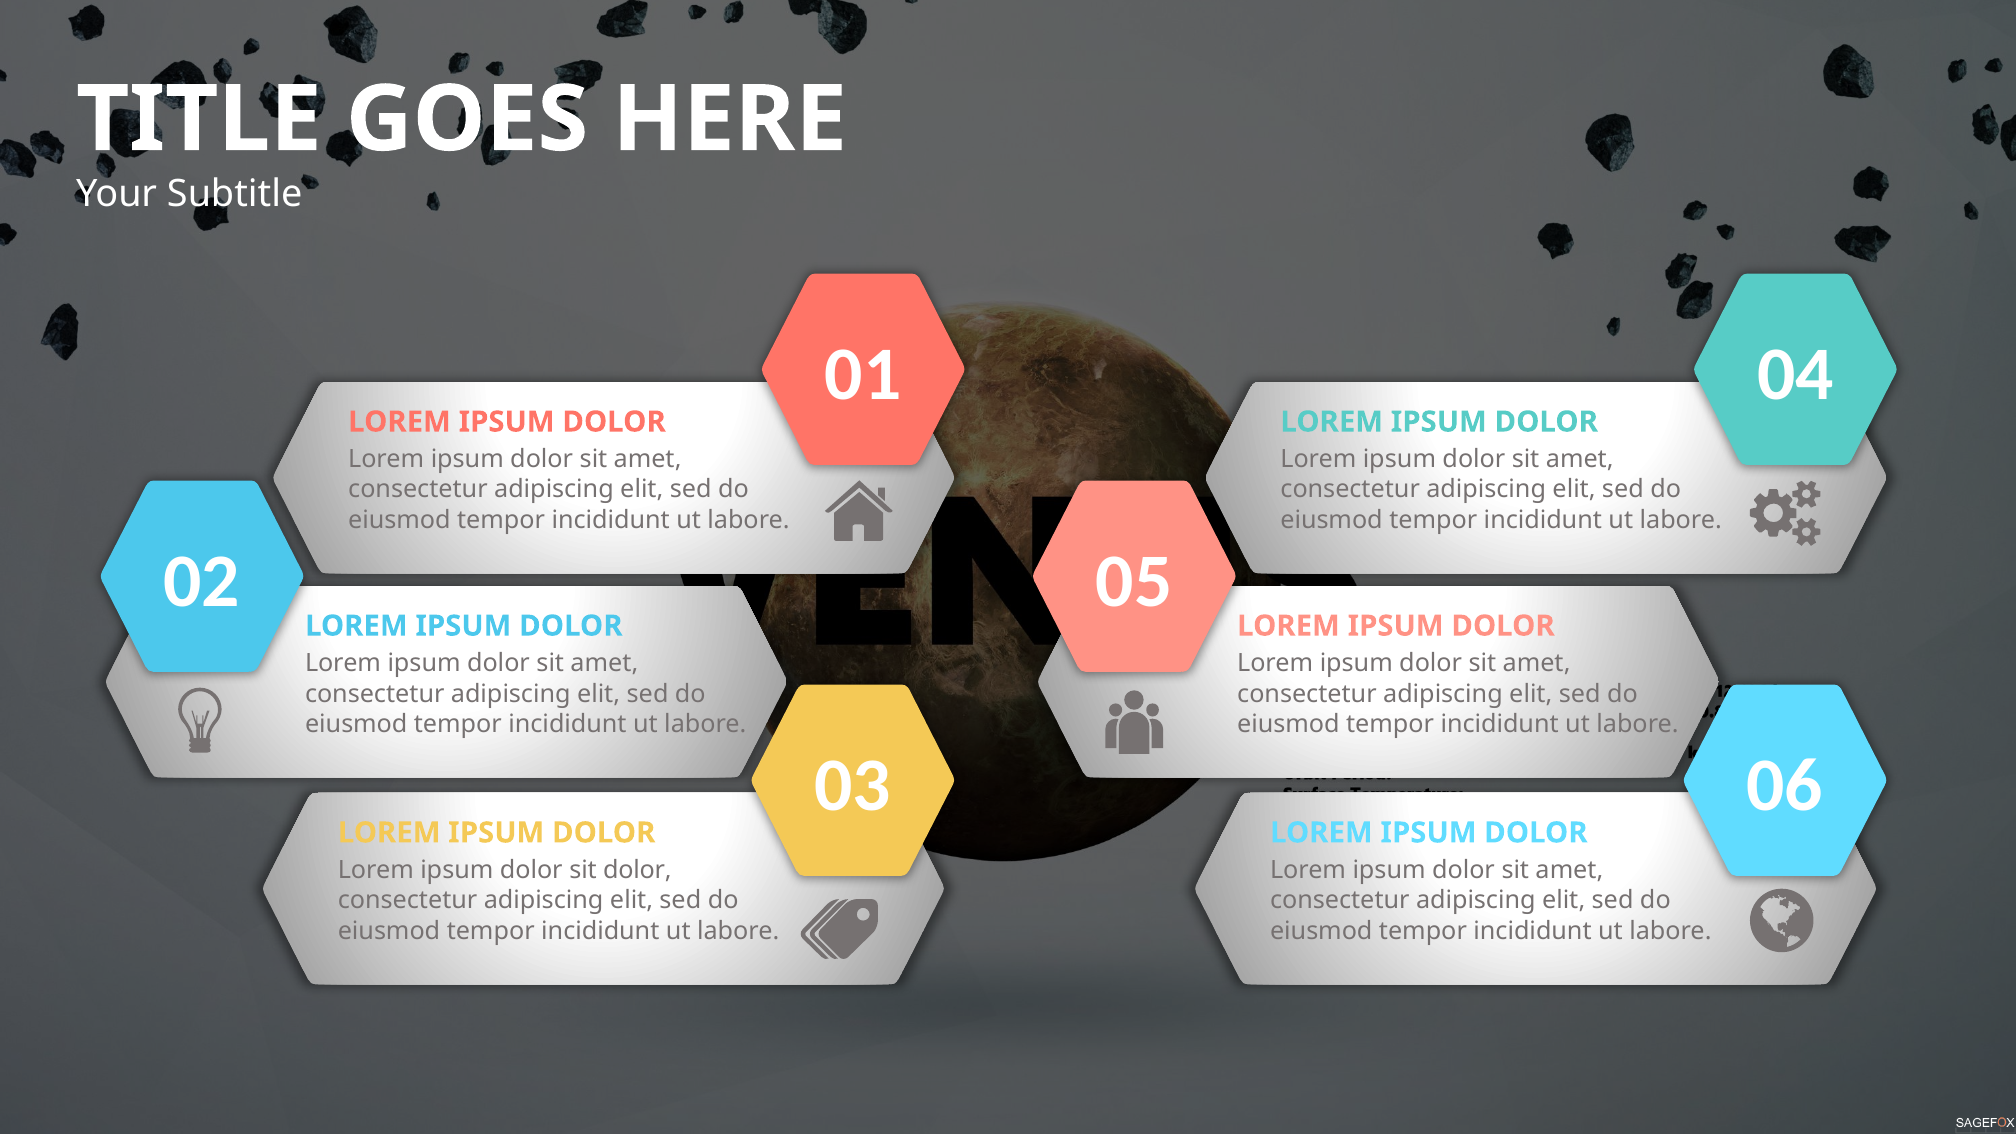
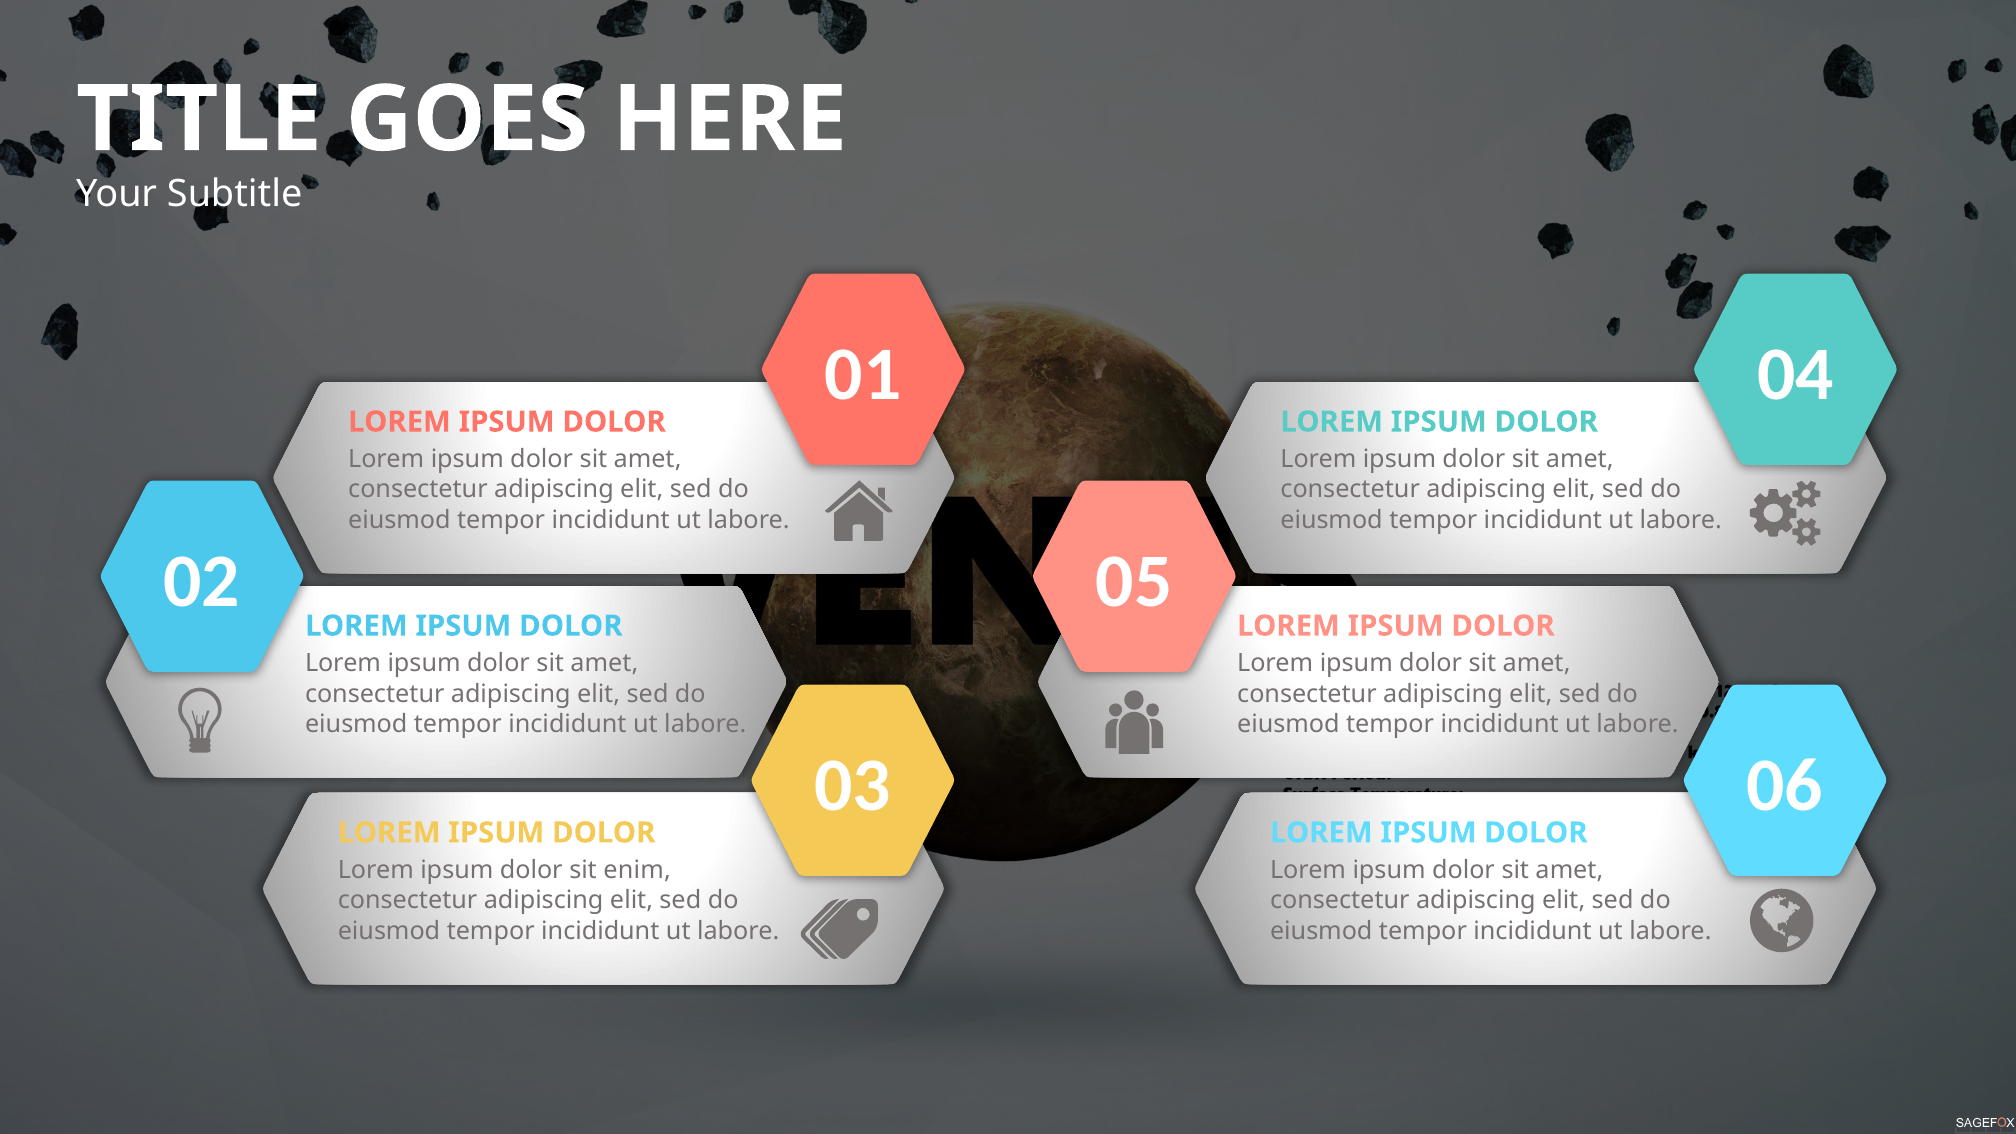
sit dolor: dolor -> enim (637, 870)
